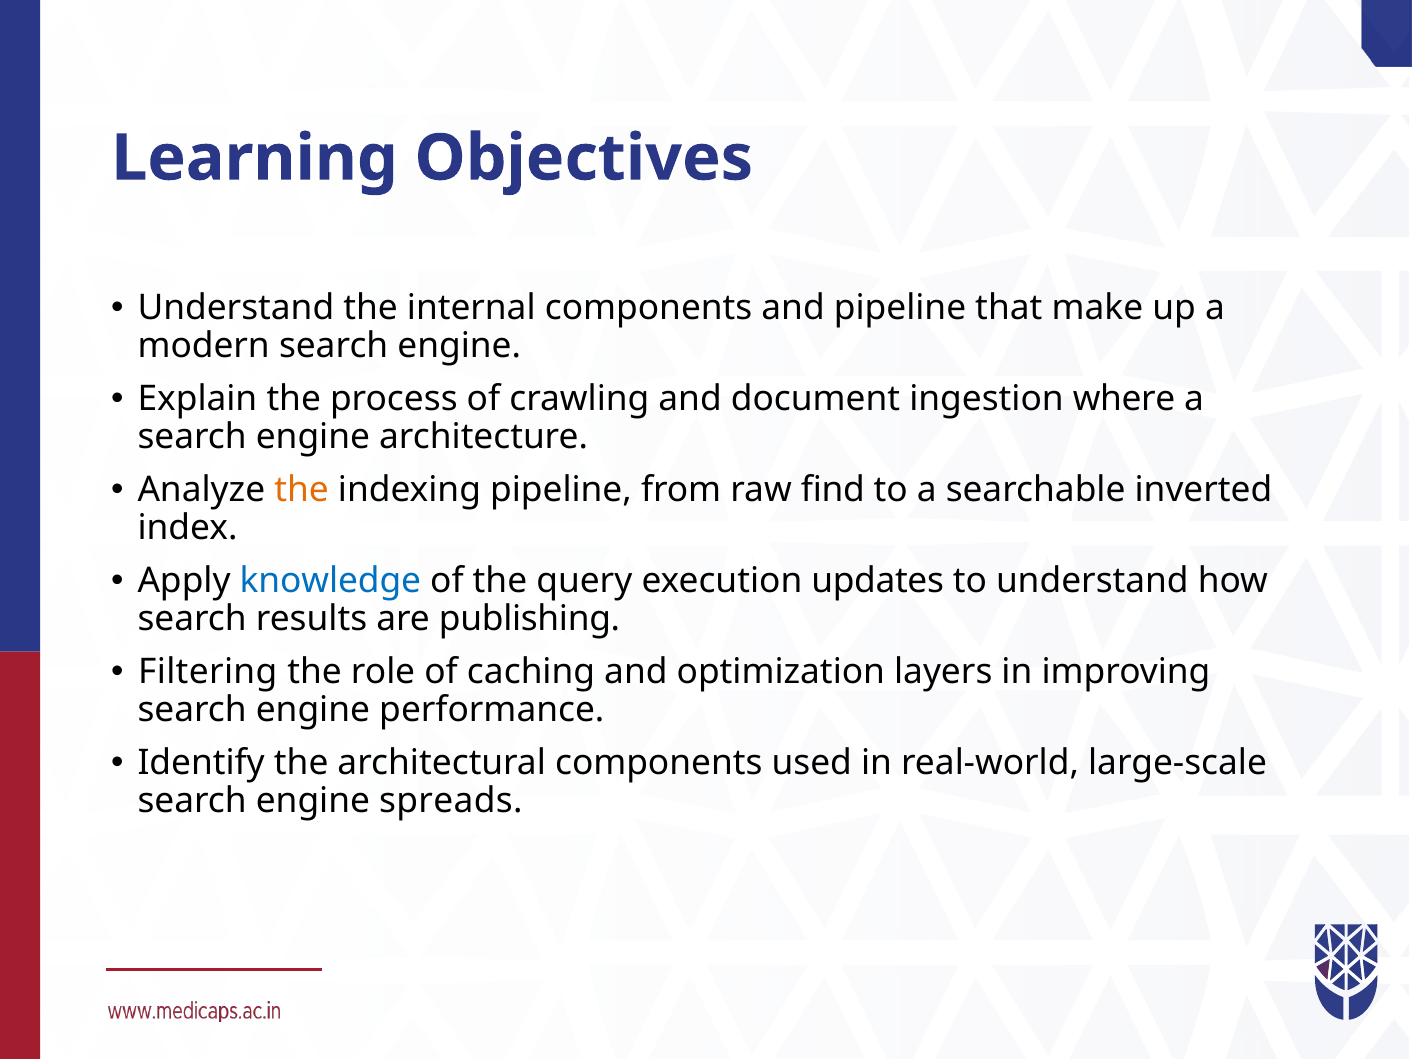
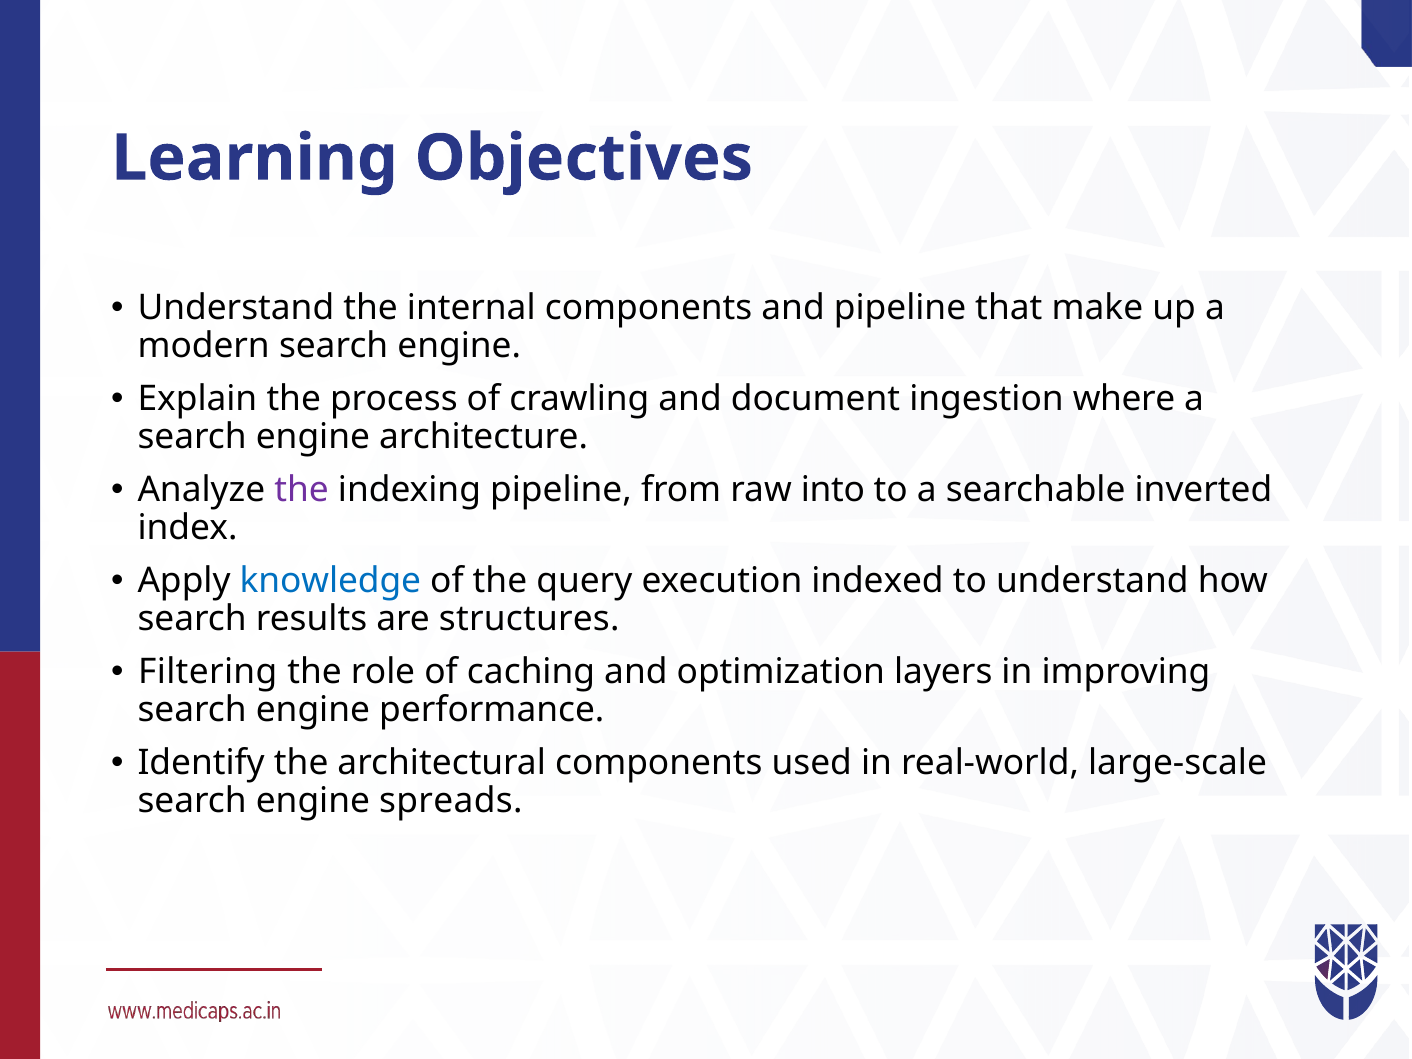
the colour: orange -> purple (302, 490)
find: find -> into (833, 490)
updates: updates -> indexed (878, 581)
publishing: publishing -> structures (529, 619)
